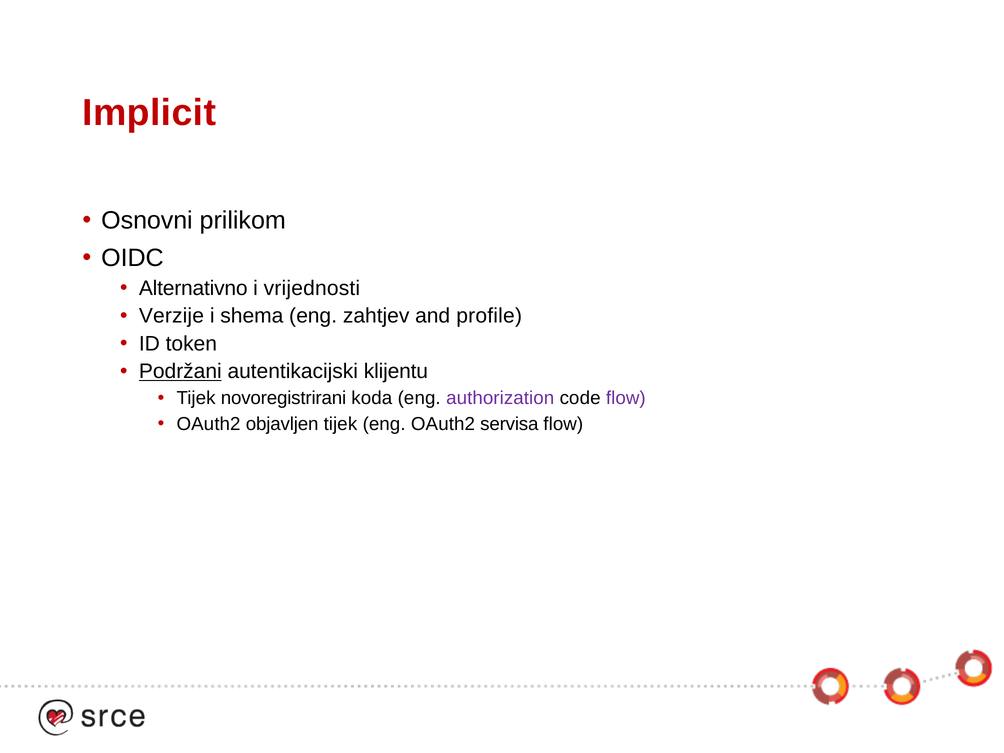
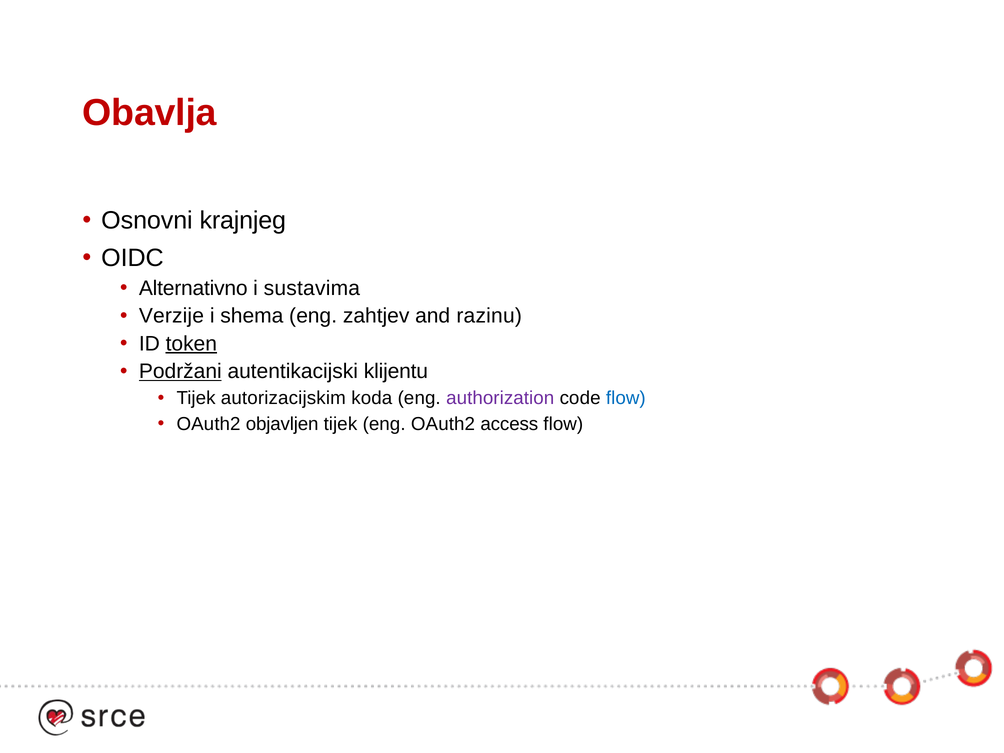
Implicit: Implicit -> Obavlja (150, 113)
prilikom: prilikom -> krajnjeg (243, 221)
vrijednosti: vrijednosti -> sustavima (312, 288)
profile: profile -> razinu (489, 316)
token underline: none -> present (191, 344)
novoregistrirani: novoregistrirani -> autorizacijskim (283, 398)
flow colour: purple -> blue (626, 398)
servisa: servisa -> access (509, 424)
